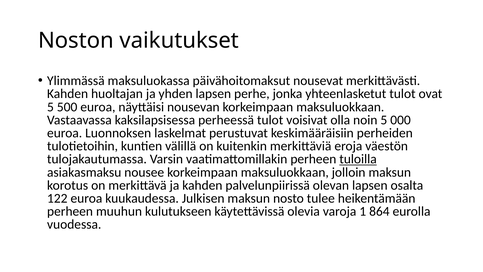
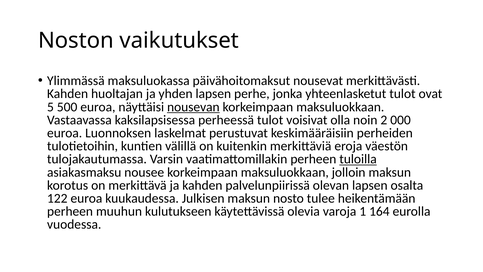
nousevan underline: none -> present (193, 107)
noin 5: 5 -> 2 (384, 120)
864: 864 -> 164 (379, 211)
